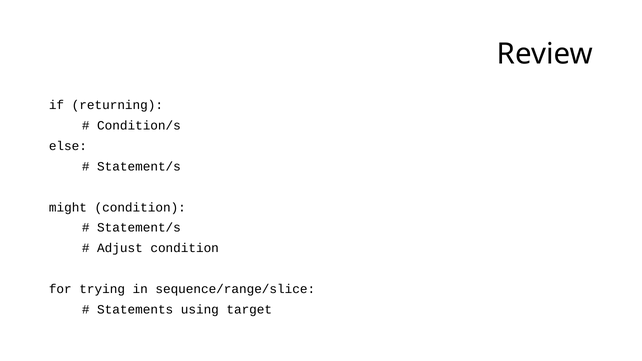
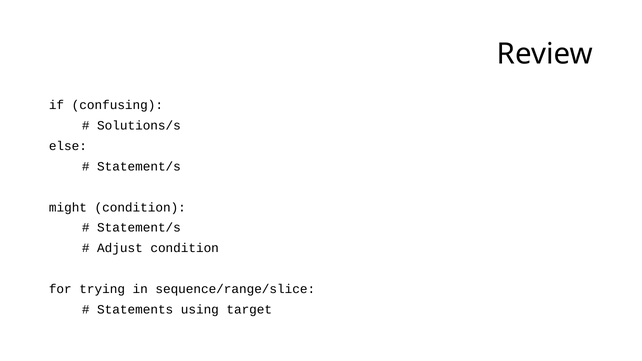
returning: returning -> confusing (117, 105)
Condition/s: Condition/s -> Solutions/s (139, 126)
